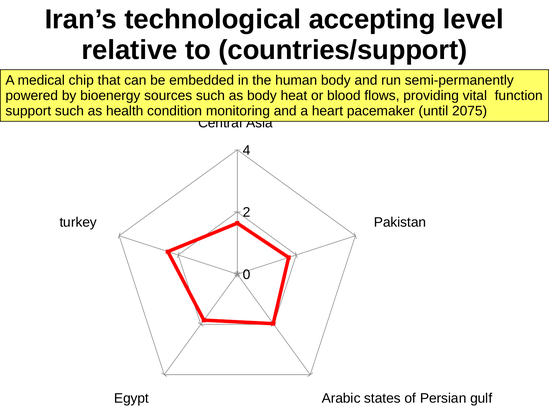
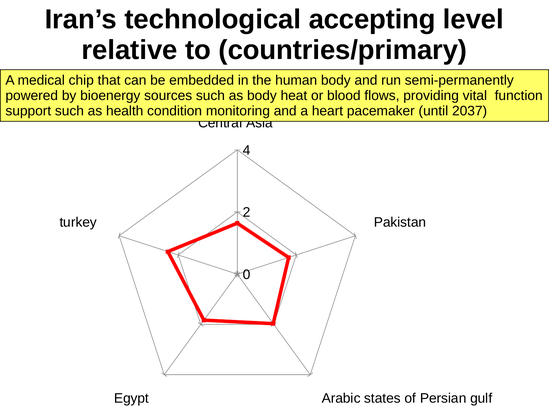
countries/support: countries/support -> countries/primary (343, 50)
2075: 2075 -> 2037 (470, 111)
